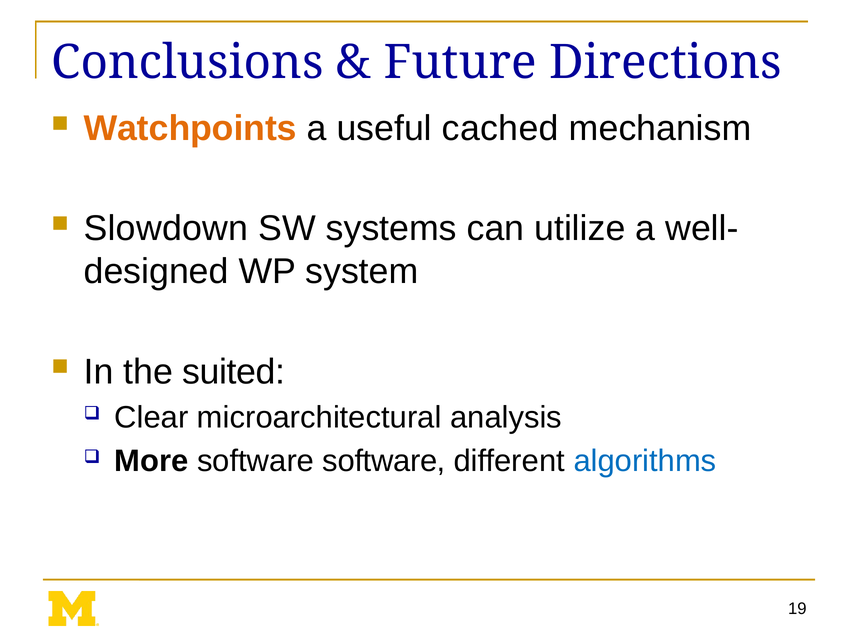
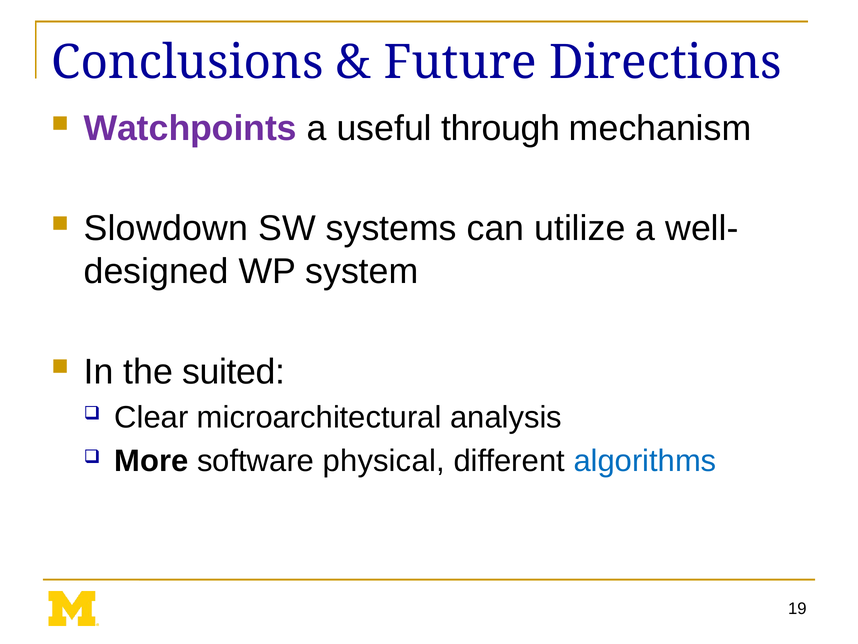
Watchpoints colour: orange -> purple (190, 128)
cached: cached -> through (501, 128)
software software: software -> physical (384, 461)
